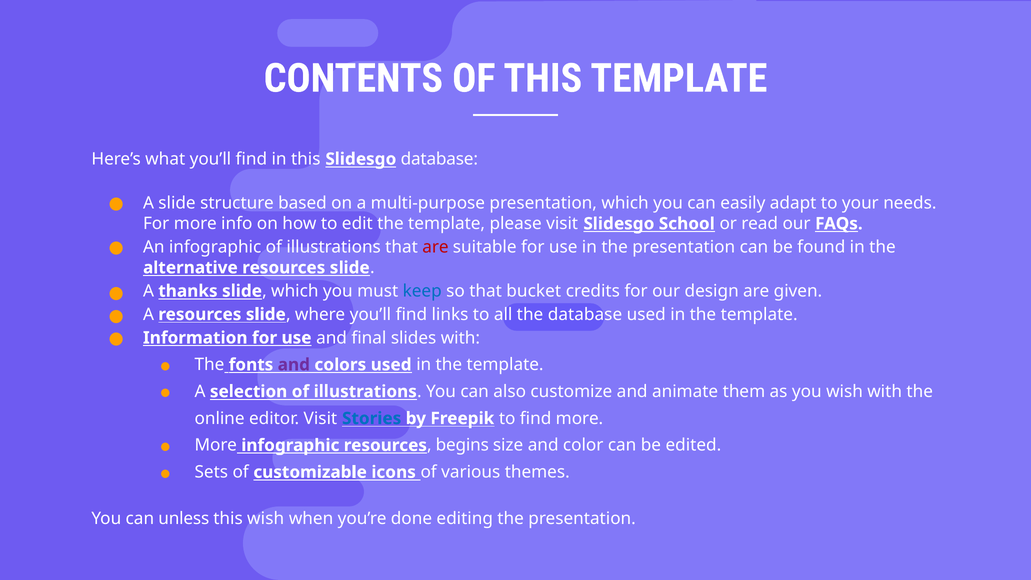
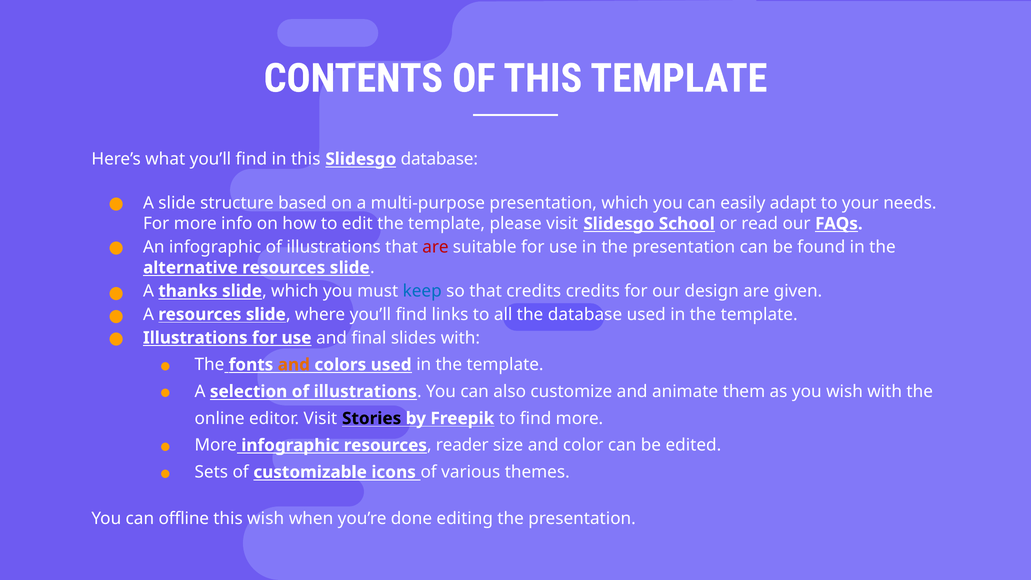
that bucket: bucket -> credits (534, 291)
Information: Information -> Illustrations (195, 338)
and colour: purple -> orange (294, 365)
Stories colour: blue -> black (372, 418)
begins: begins -> reader (462, 445)
unless: unless -> offline (184, 518)
